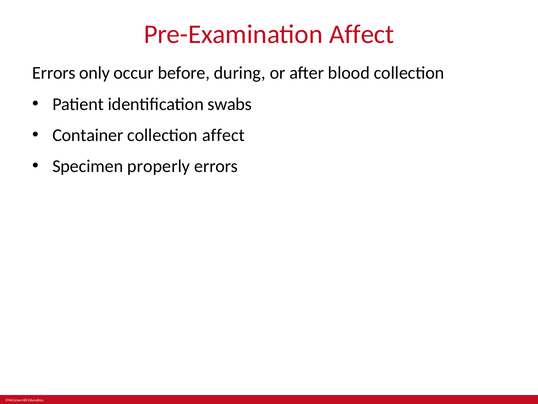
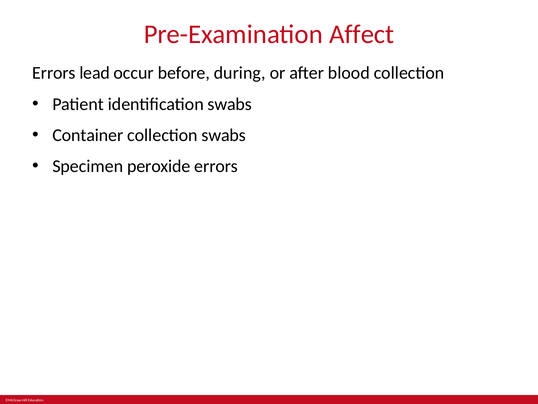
only: only -> lead (95, 73)
collection affect: affect -> swabs (224, 135)
properly: properly -> peroxide (159, 166)
